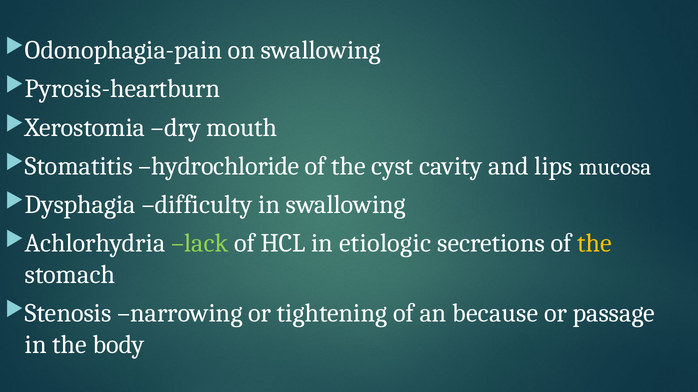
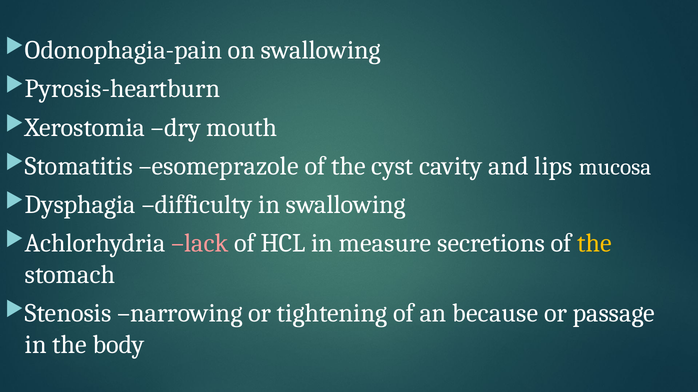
hydrochloride: hydrochloride -> esomeprazole (219, 166)
lack colour: light green -> pink (200, 244)
etiologic: etiologic -> measure (385, 244)
